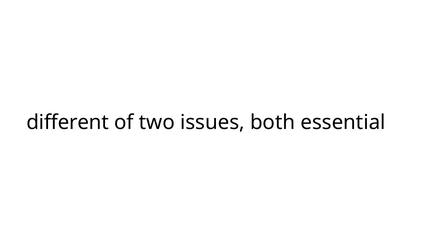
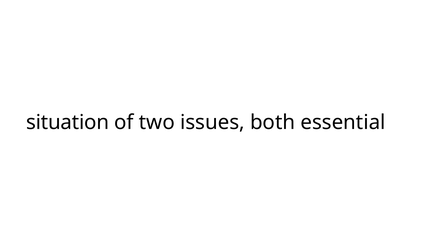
different: different -> situation (68, 122)
